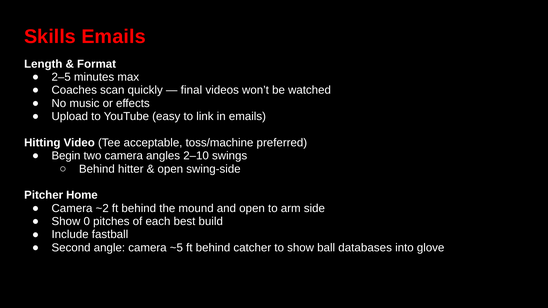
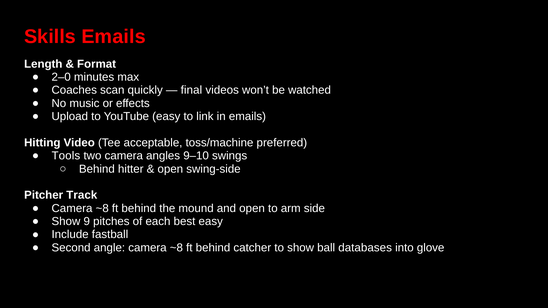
2–5: 2–5 -> 2–0 (61, 77)
Begin: Begin -> Tools (66, 156)
2–10: 2–10 -> 9–10 (196, 156)
Home: Home -> Track (82, 195)
~2: ~2 -> ~8 (102, 208)
0: 0 -> 9 (87, 222)
best build: build -> easy (211, 222)
angle camera ~5: ~5 -> ~8 (176, 248)
